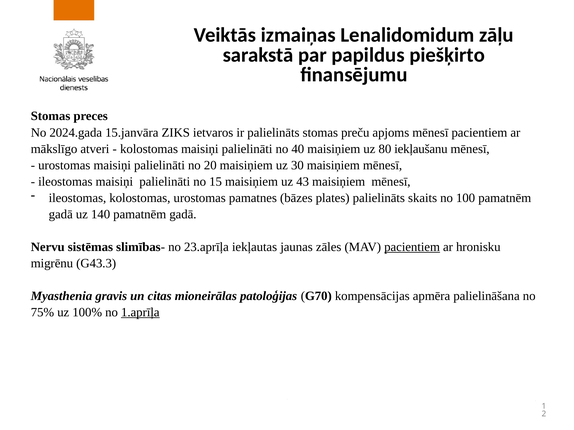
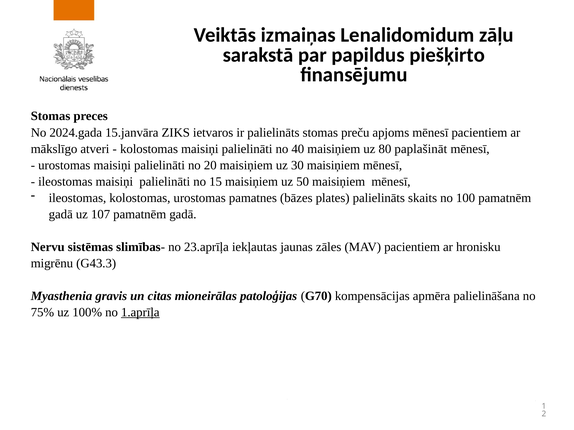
iekļaušanu: iekļaušanu -> paplašināt (421, 149)
43: 43 -> 50 (303, 182)
140: 140 -> 107 (101, 214)
pacientiem underline: present -> none (412, 247)
